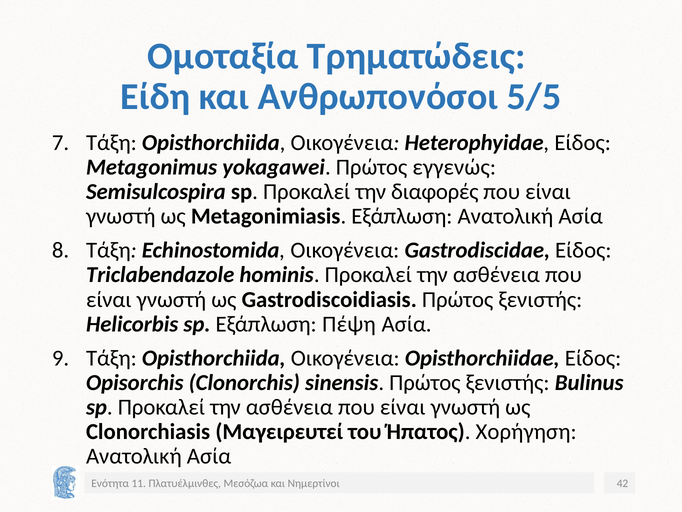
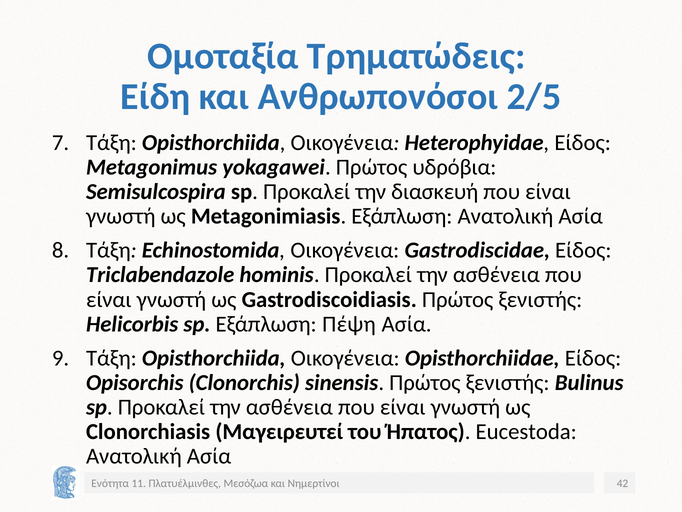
5/5: 5/5 -> 2/5 (534, 97)
εγγενώς: εγγενώς -> υδρόβια (454, 167)
διαφορές: διαφορές -> διασκευή (435, 192)
Χορήγηση: Χορήγηση -> Eucestoda (526, 431)
